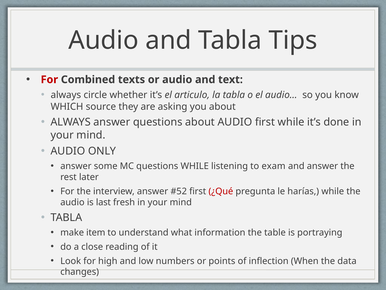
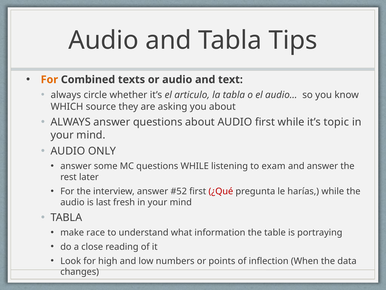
For colour: red -> orange (49, 79)
done: done -> topic (336, 122)
item: item -> race (96, 232)
